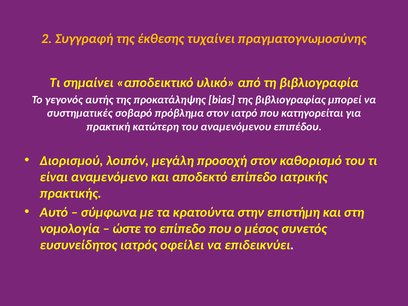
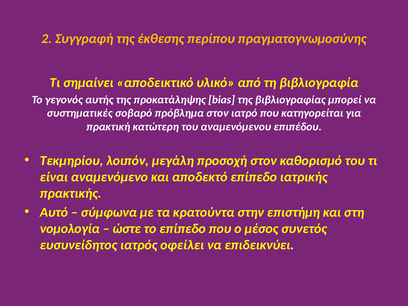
τυχαίνει: τυχαίνει -> περίπου (211, 39)
Διορισμού: Διορισμού -> Τεκμηρίου (72, 161)
